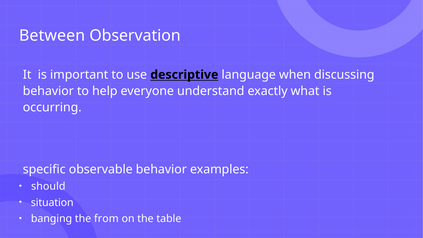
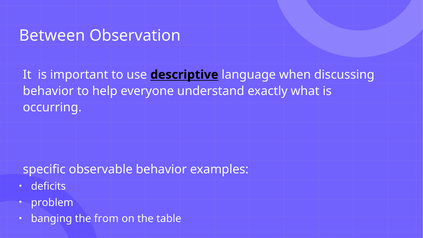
should: should -> deficits (48, 186)
situation: situation -> problem (52, 203)
